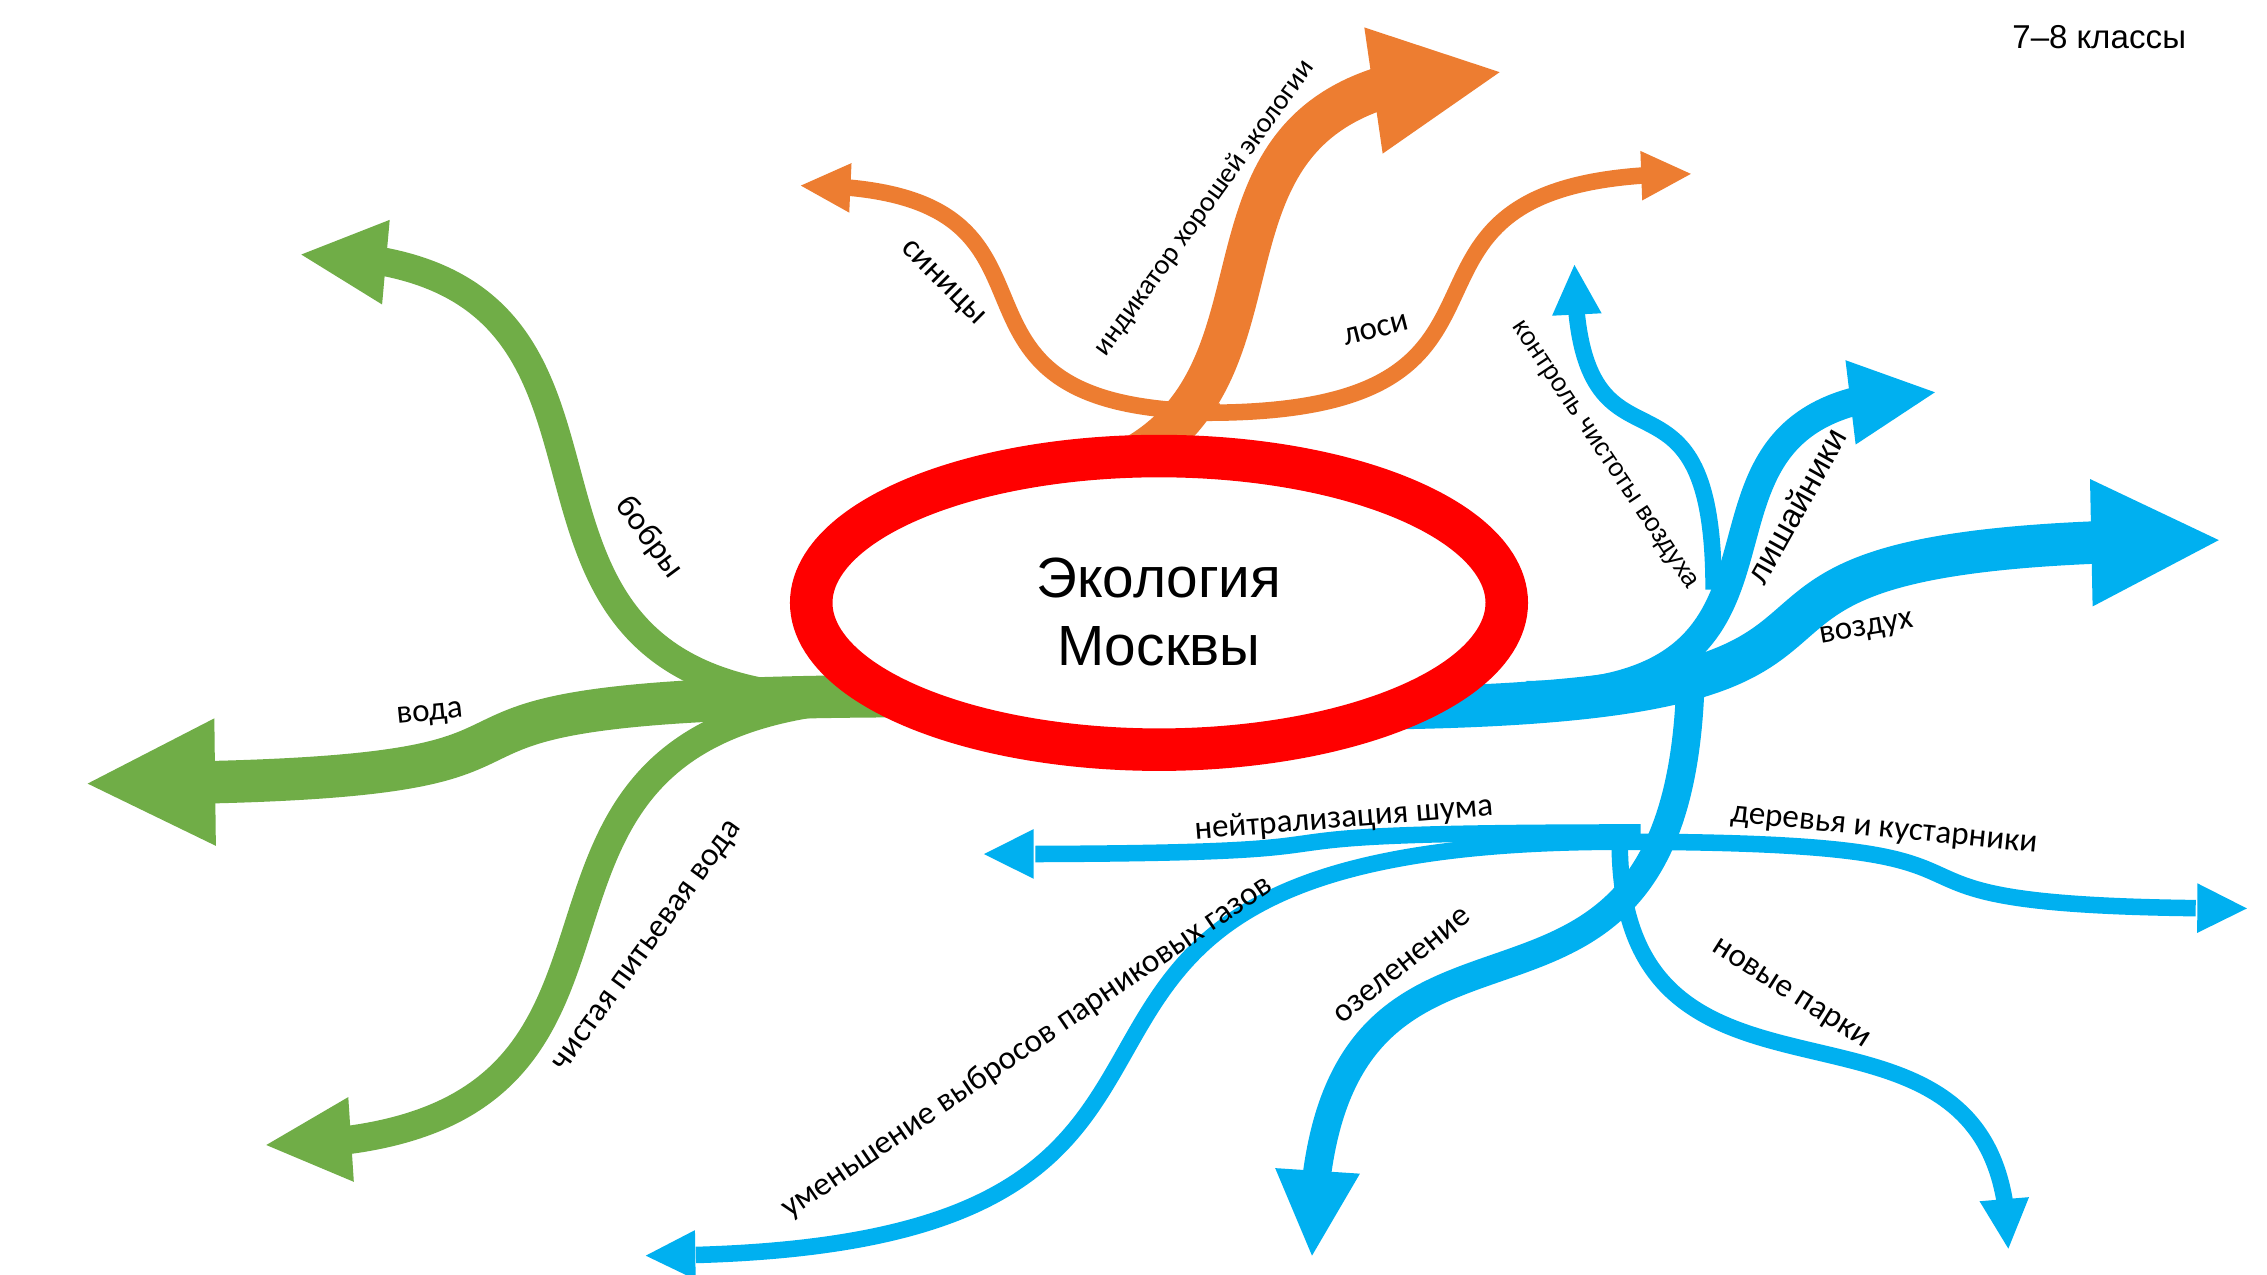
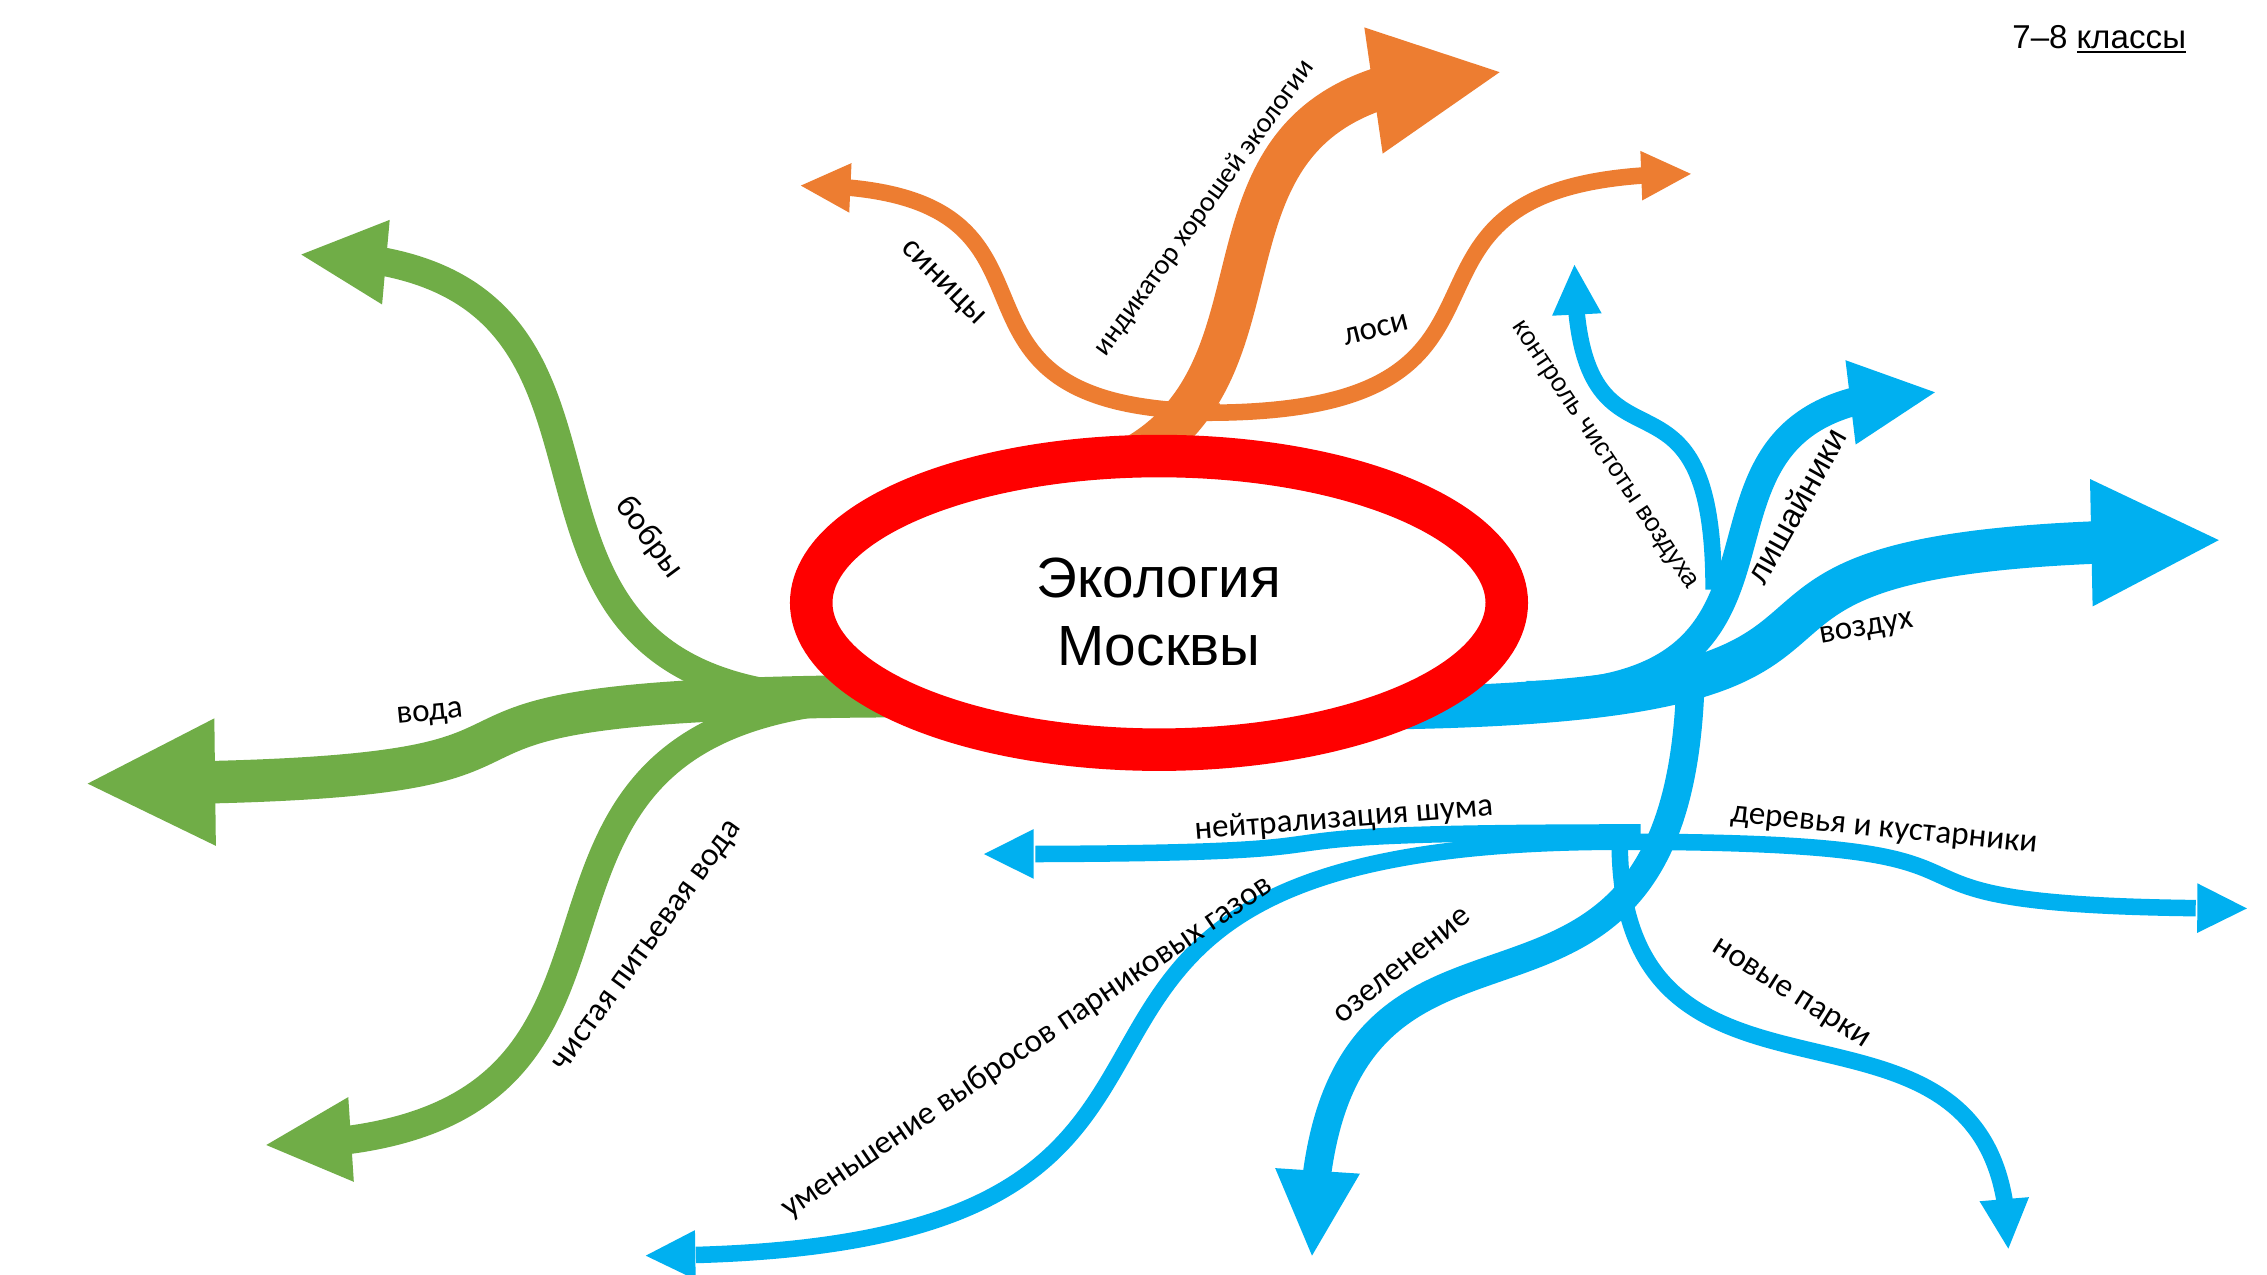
классы underline: none -> present (2131, 38)
